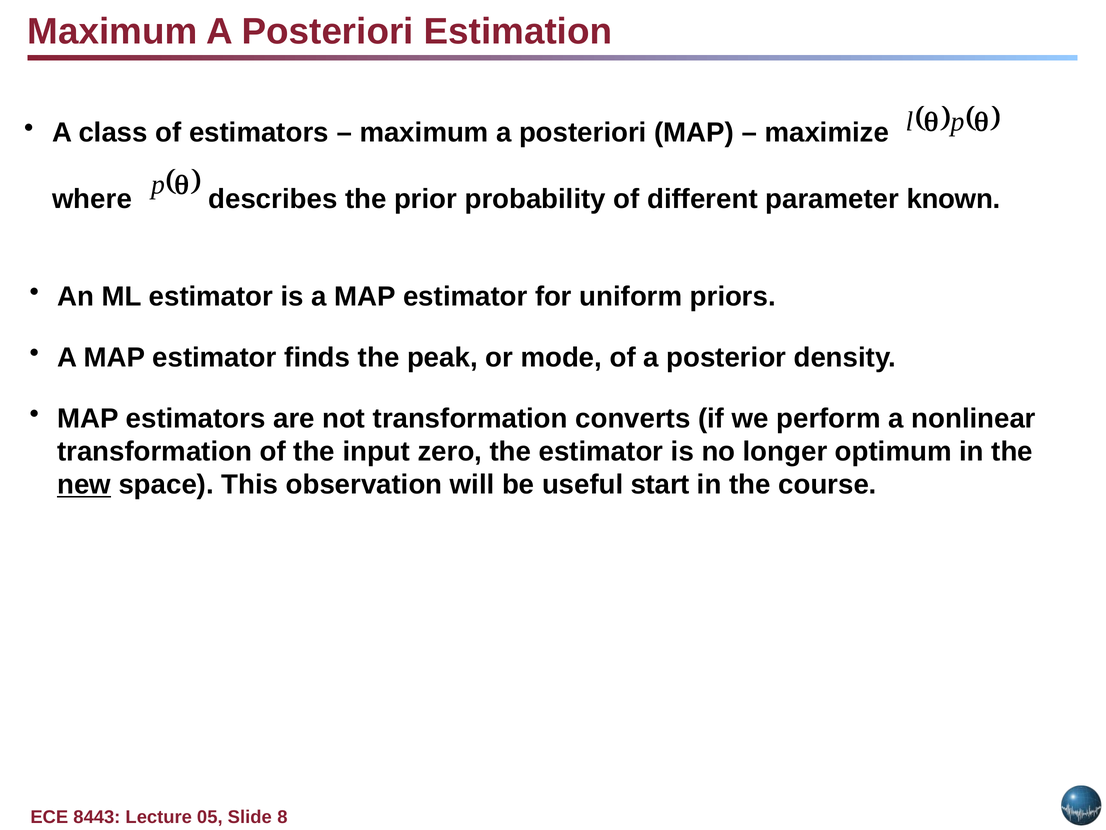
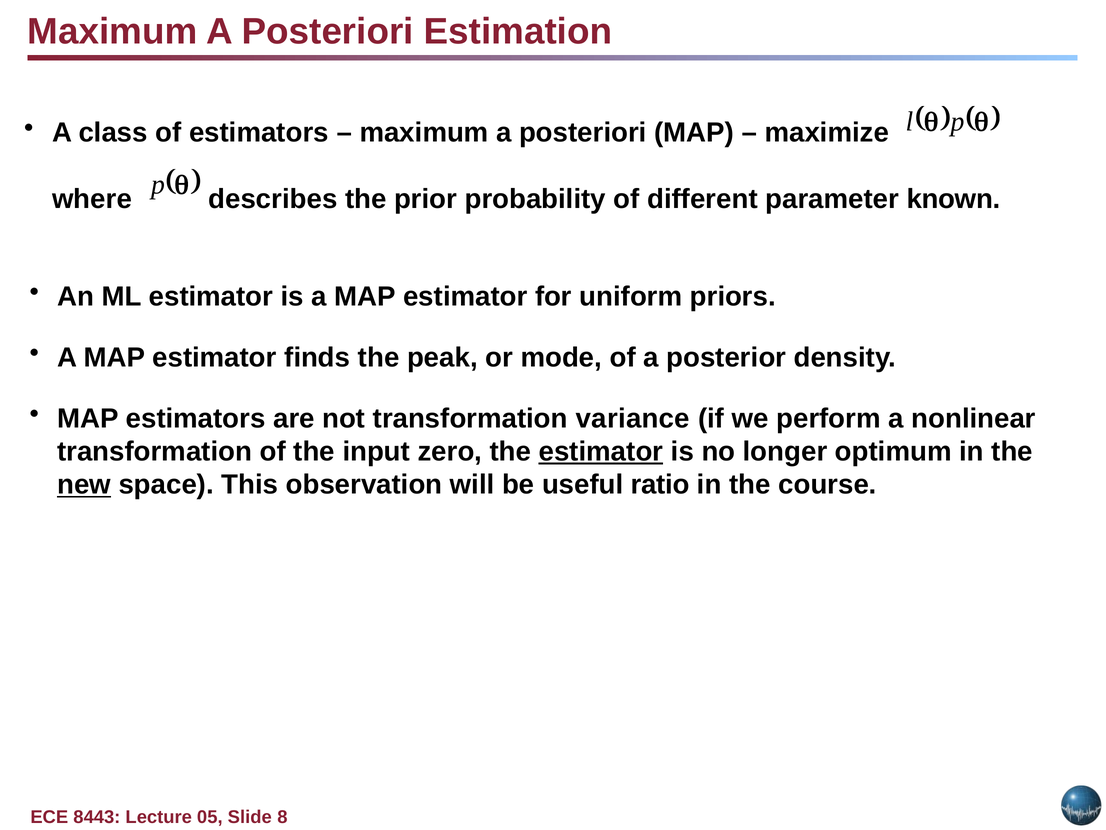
converts: converts -> variance (633, 418)
estimator underline: none -> present (601, 451)
start: start -> ratio (660, 485)
